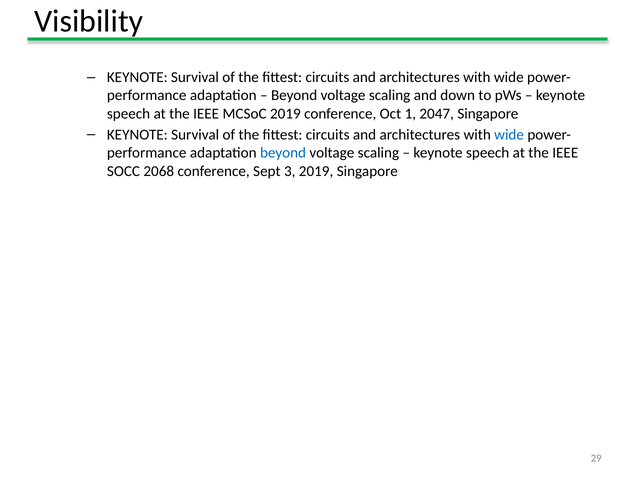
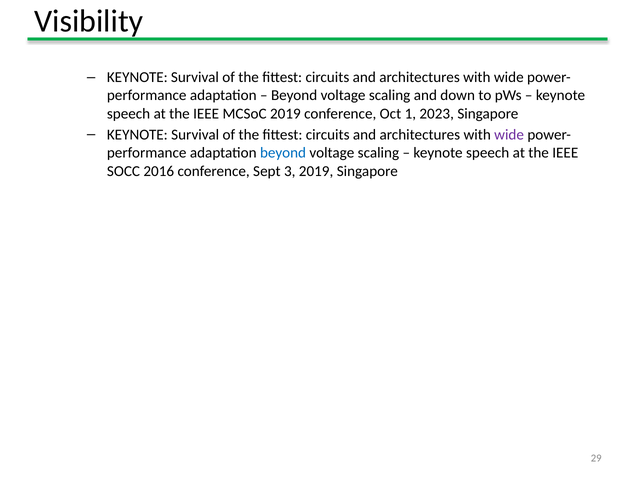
2047: 2047 -> 2023 (437, 114)
wide colour: blue -> purple (509, 135)
2068: 2068 -> 2016 (159, 171)
